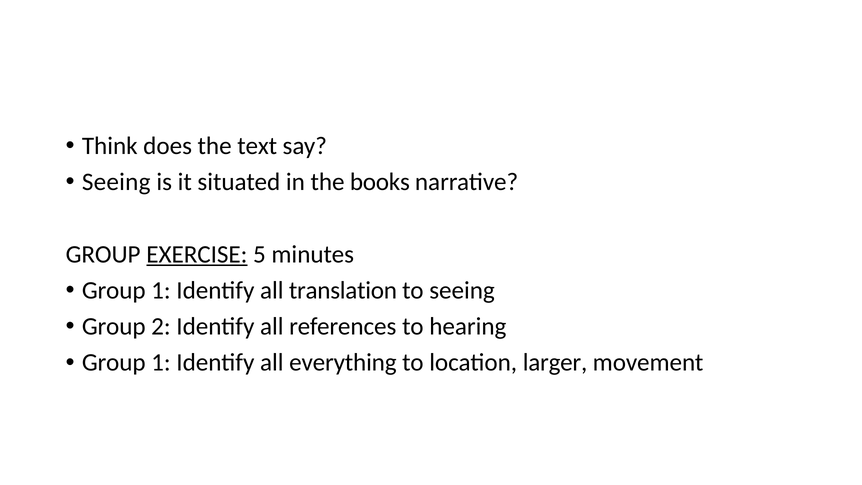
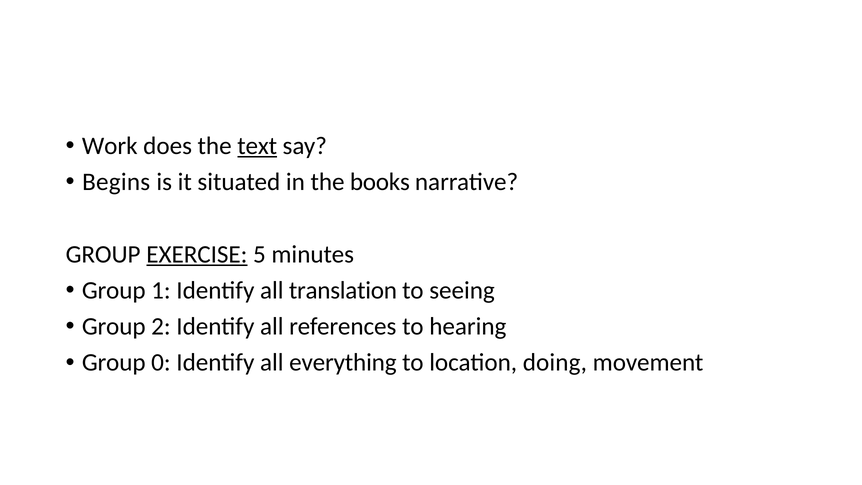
Think: Think -> Work (110, 146)
text underline: none -> present (257, 146)
Seeing: Seeing -> Begins (116, 182)
1: 1 -> 0 (161, 363)
larger: larger -> doing (555, 363)
